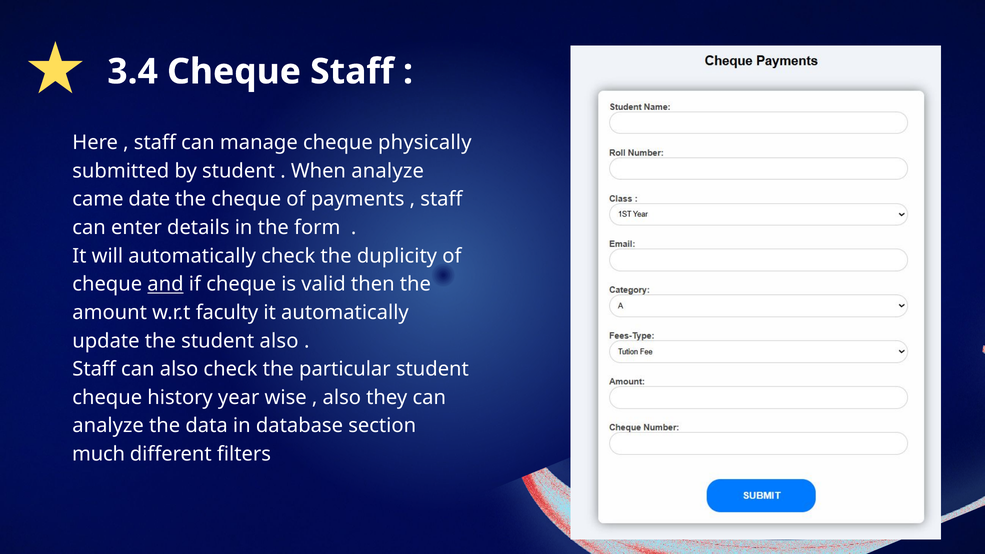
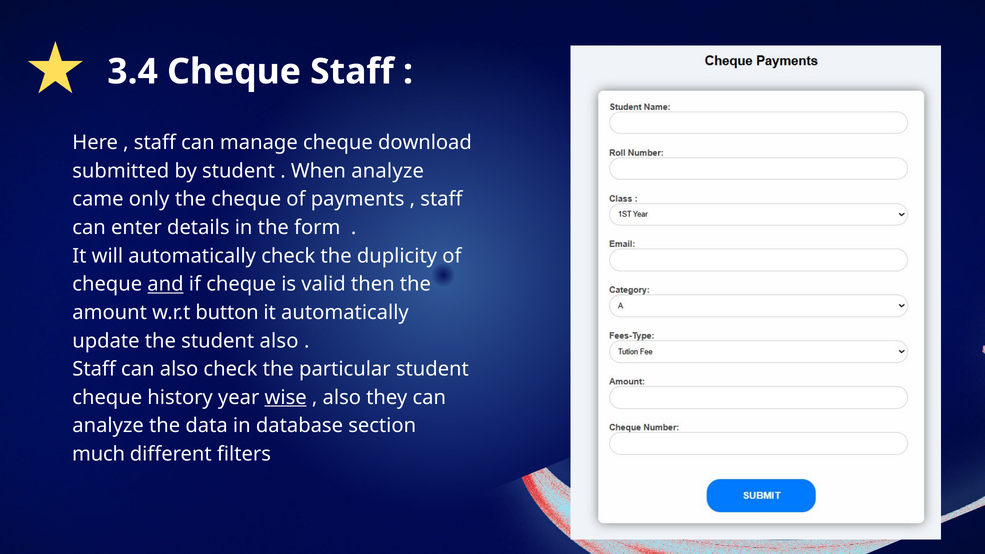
physically: physically -> download (425, 143)
date: date -> only (149, 199)
faculty: faculty -> button (227, 313)
wise underline: none -> present (286, 397)
